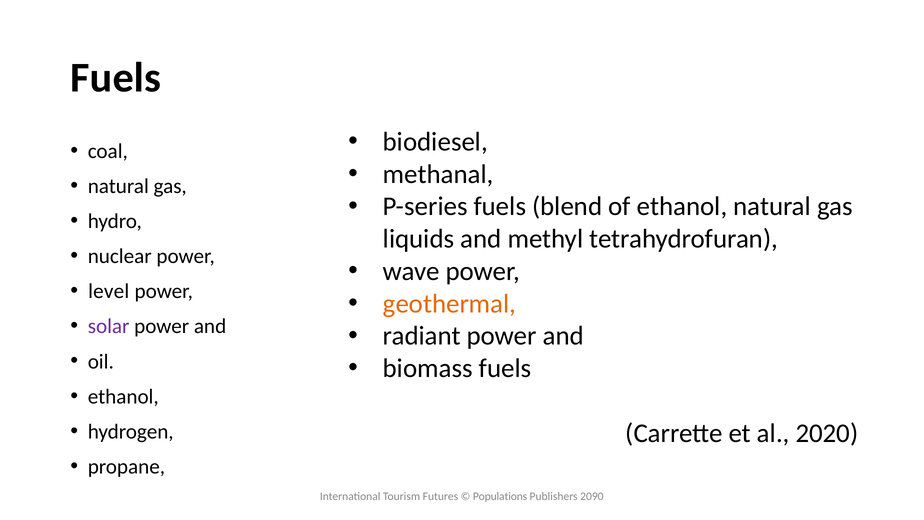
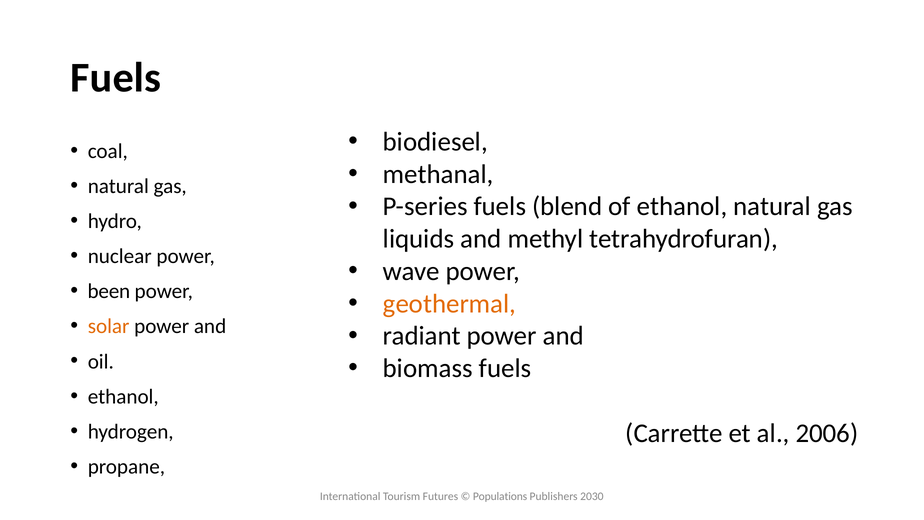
level: level -> been (109, 291)
solar colour: purple -> orange (109, 326)
2020: 2020 -> 2006 (827, 433)
2090: 2090 -> 2030 (592, 496)
